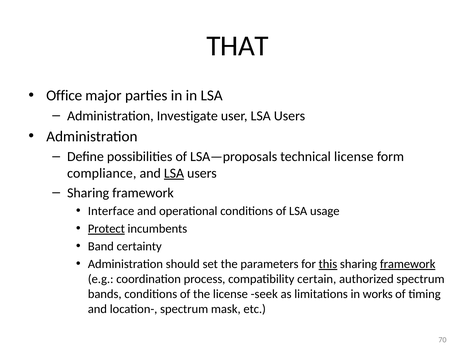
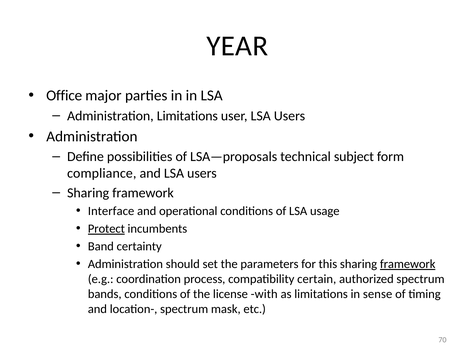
THAT: THAT -> YEAR (237, 46)
Administration Investigate: Investigate -> Limitations (187, 116)
technical license: license -> subject (354, 157)
LSA underline: present -> none (174, 173)
this underline: present -> none (328, 264)
seek: seek -> with (264, 294)
works: works -> sense (378, 294)
